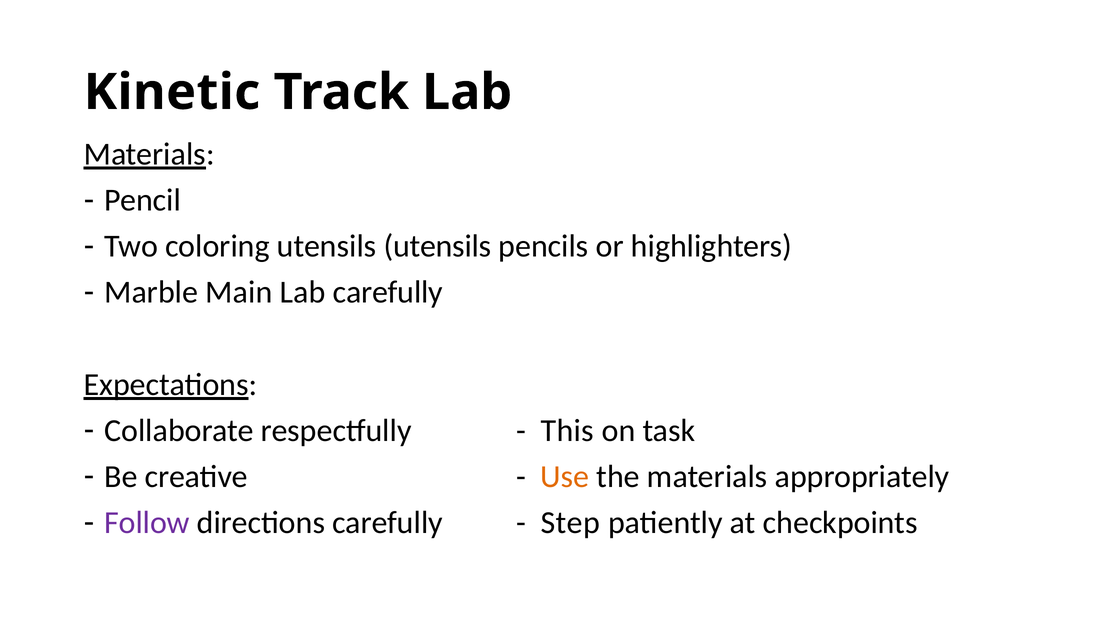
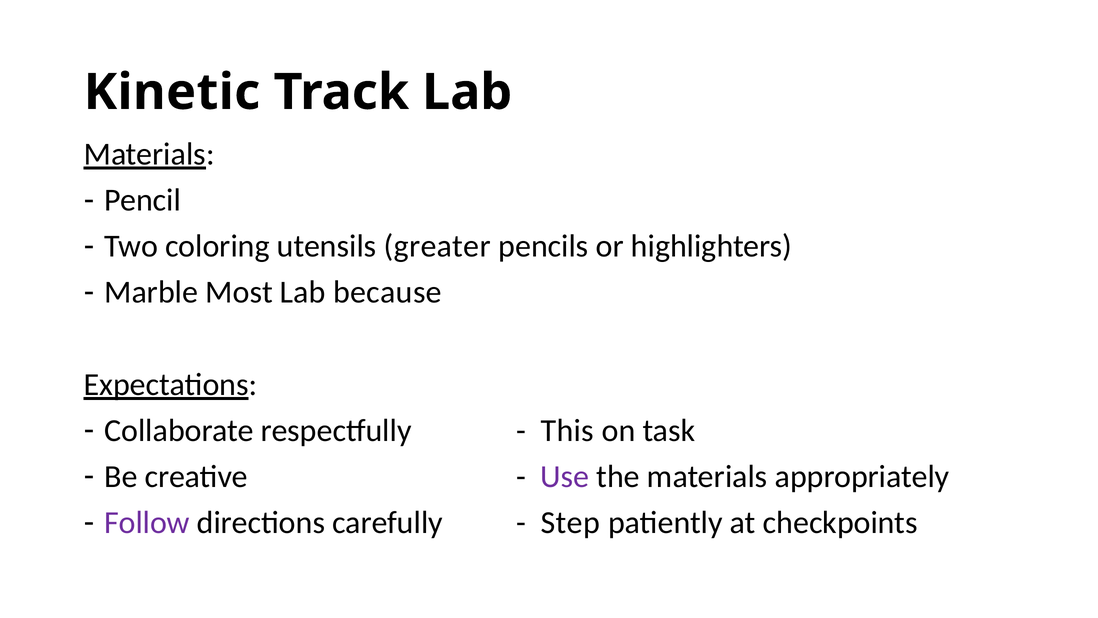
utensils utensils: utensils -> greater (437, 246)
Main: Main -> Most (239, 292)
Lab carefully: carefully -> because (387, 292)
Use colour: orange -> purple (565, 476)
